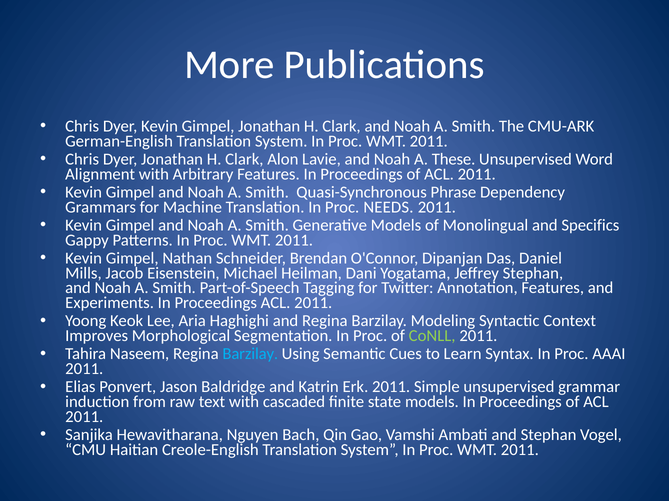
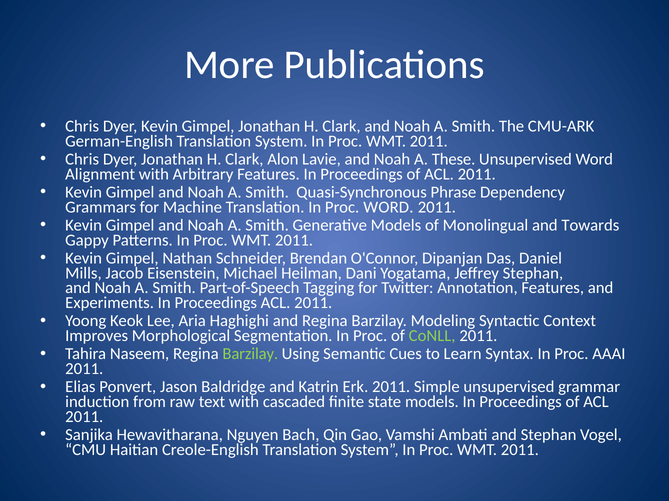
Proc NEEDS: NEEDS -> WORD (388, 207)
Specifics: Specifics -> Towards (590, 226)
Barzilay colour: light blue -> light green (250, 354)
